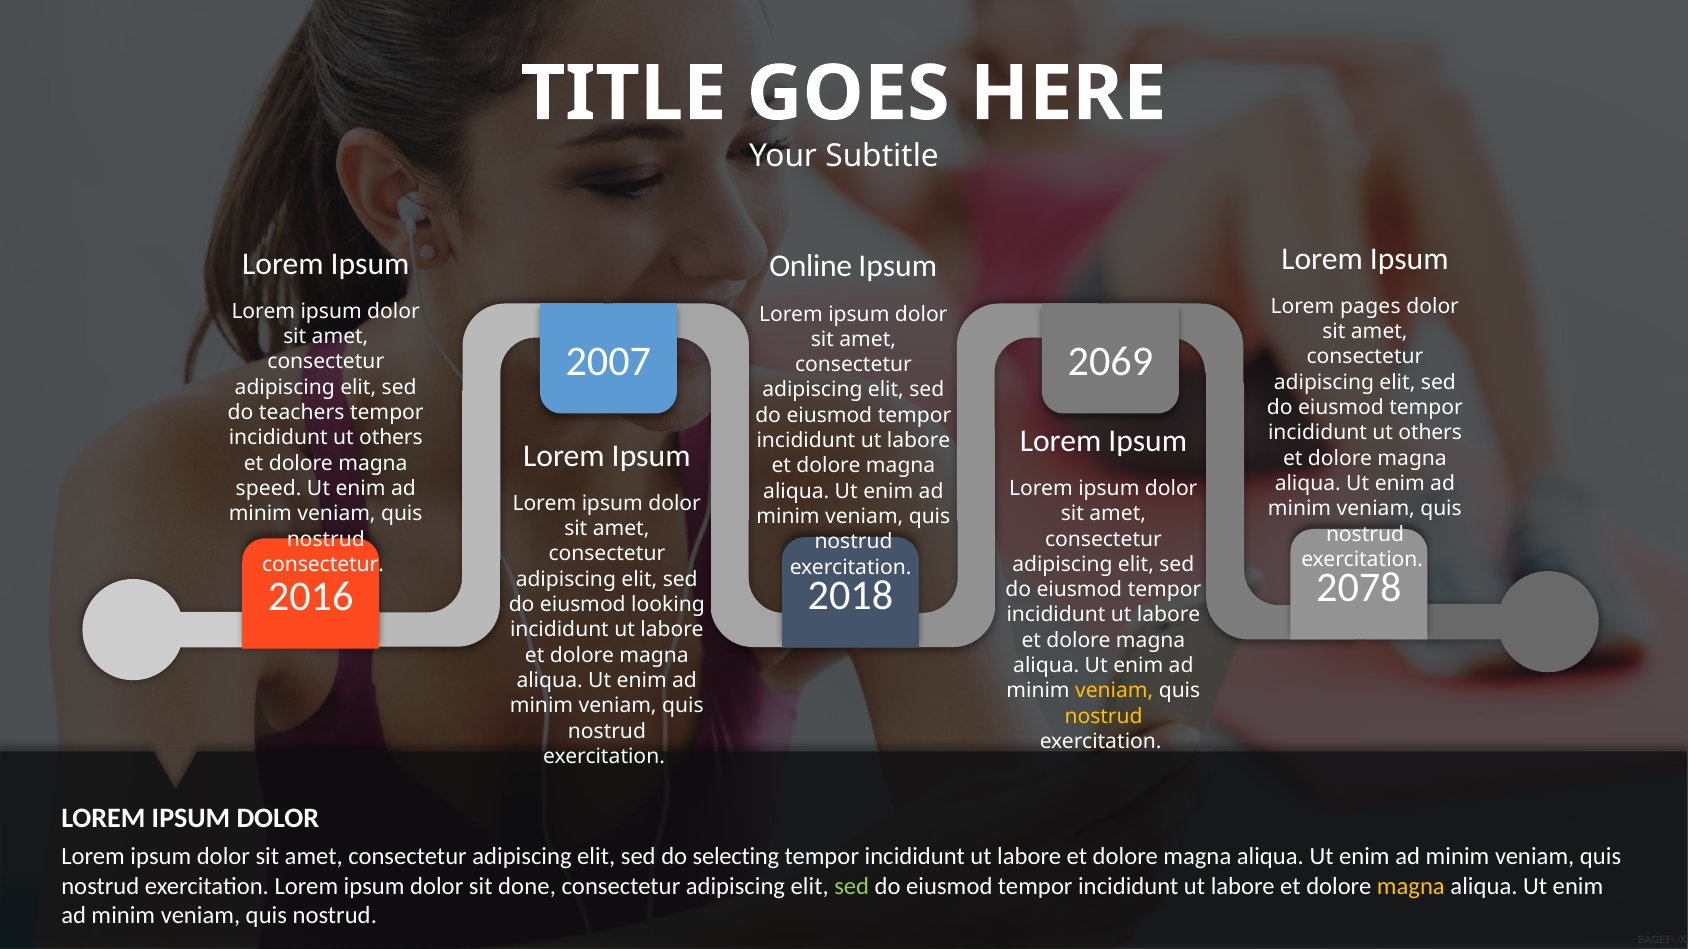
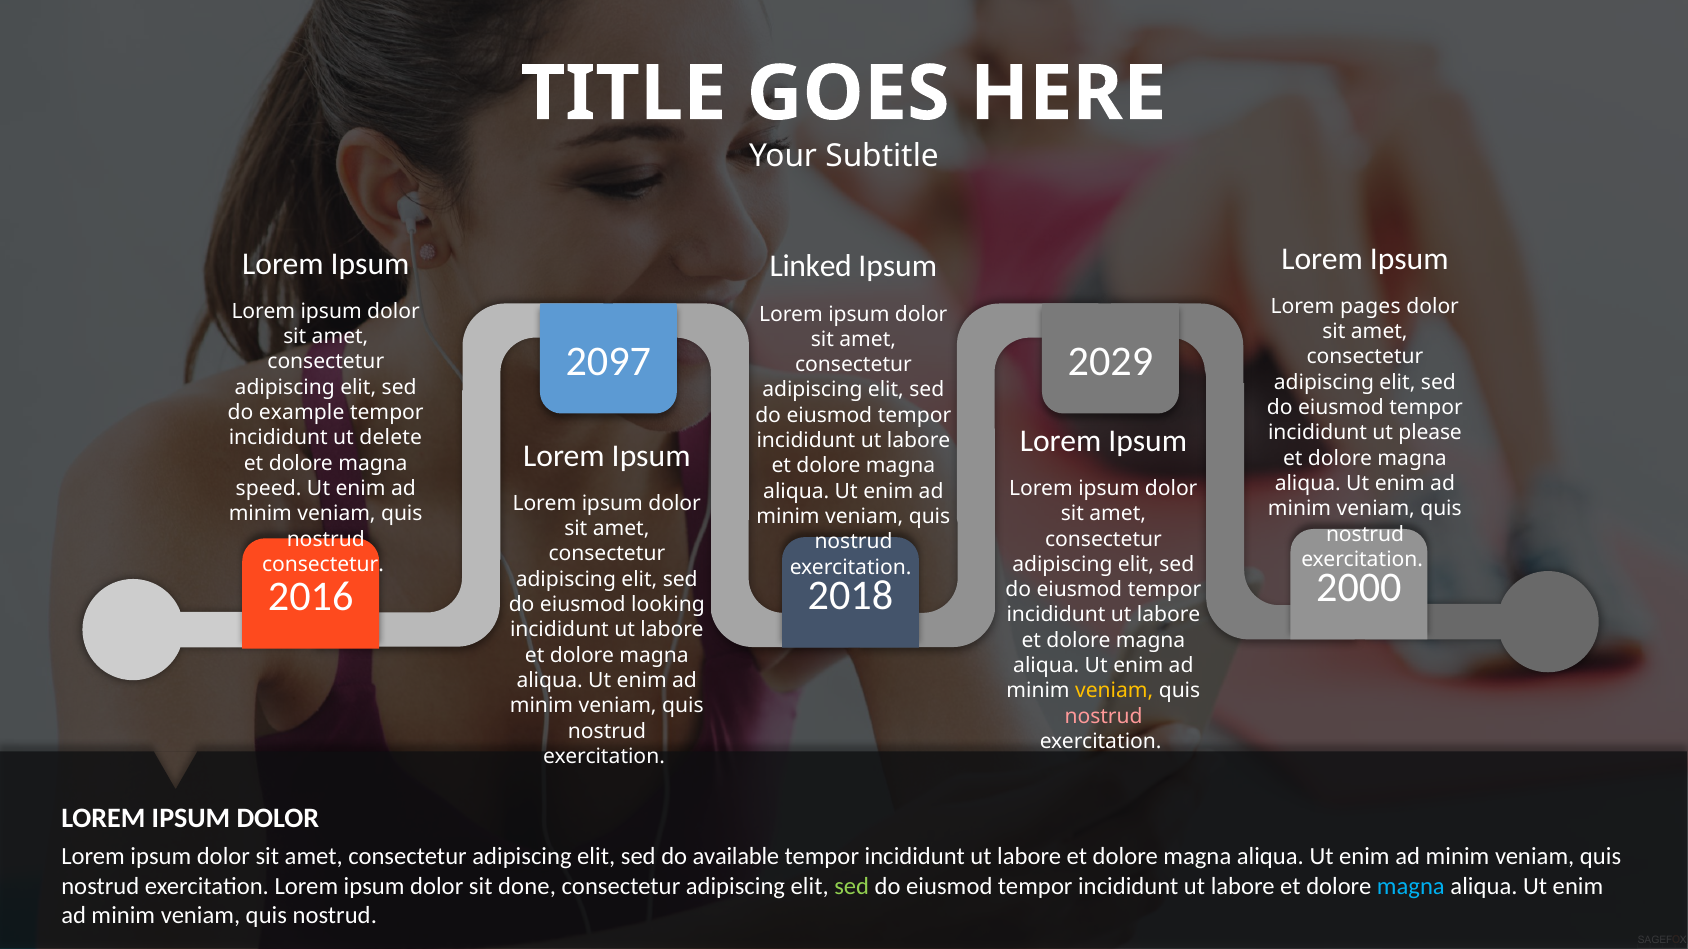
Online: Online -> Linked (811, 266)
2007: 2007 -> 2097 (608, 362)
2069: 2069 -> 2029 (1110, 362)
teachers: teachers -> example (302, 413)
others: others -> please (1430, 433)
others: others -> delete (391, 438)
2078: 2078 -> 2000 (1359, 587)
nostrud colour: yellow -> pink (1104, 717)
selecting: selecting -> available (736, 857)
magna colour: yellow -> light blue (1411, 886)
